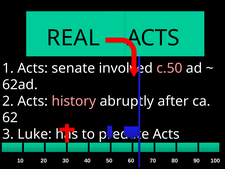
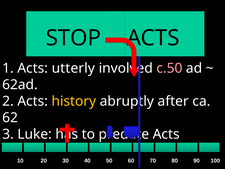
REAL: REAL -> STOP (73, 38)
senate: senate -> utterly (73, 68)
history colour: pink -> yellow (74, 101)
